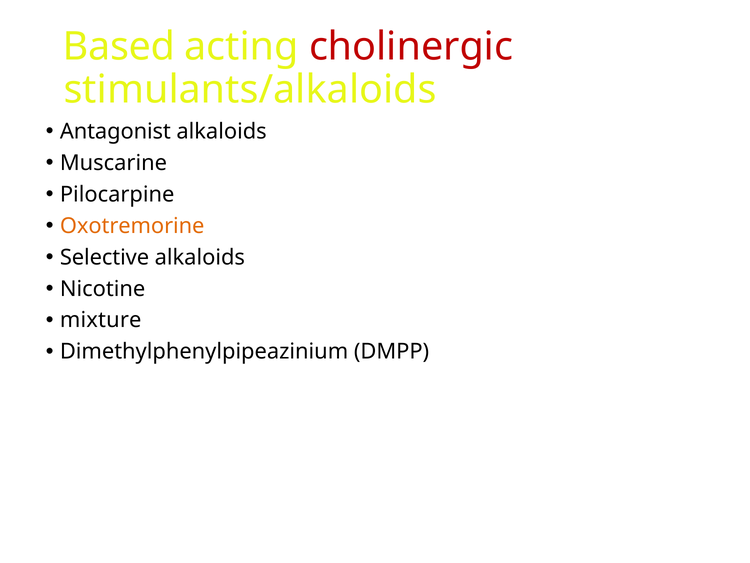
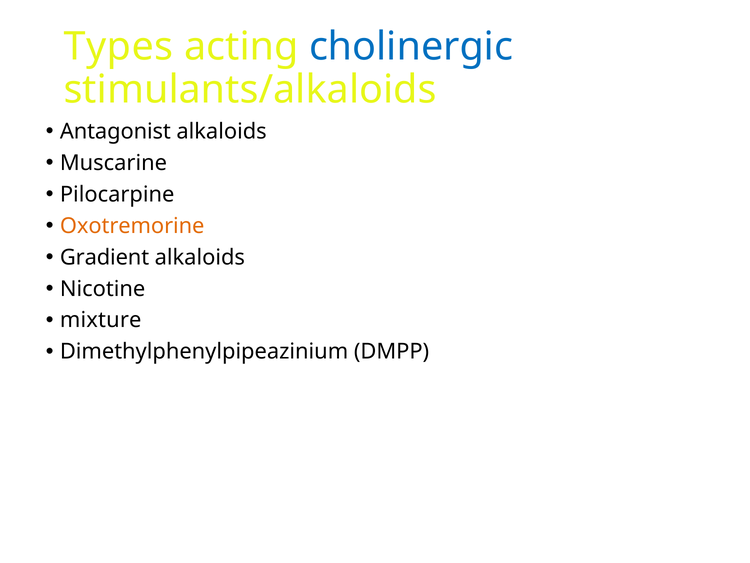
Based: Based -> Types (119, 47)
cholinergic colour: red -> blue (411, 47)
Selective: Selective -> Gradient (105, 257)
